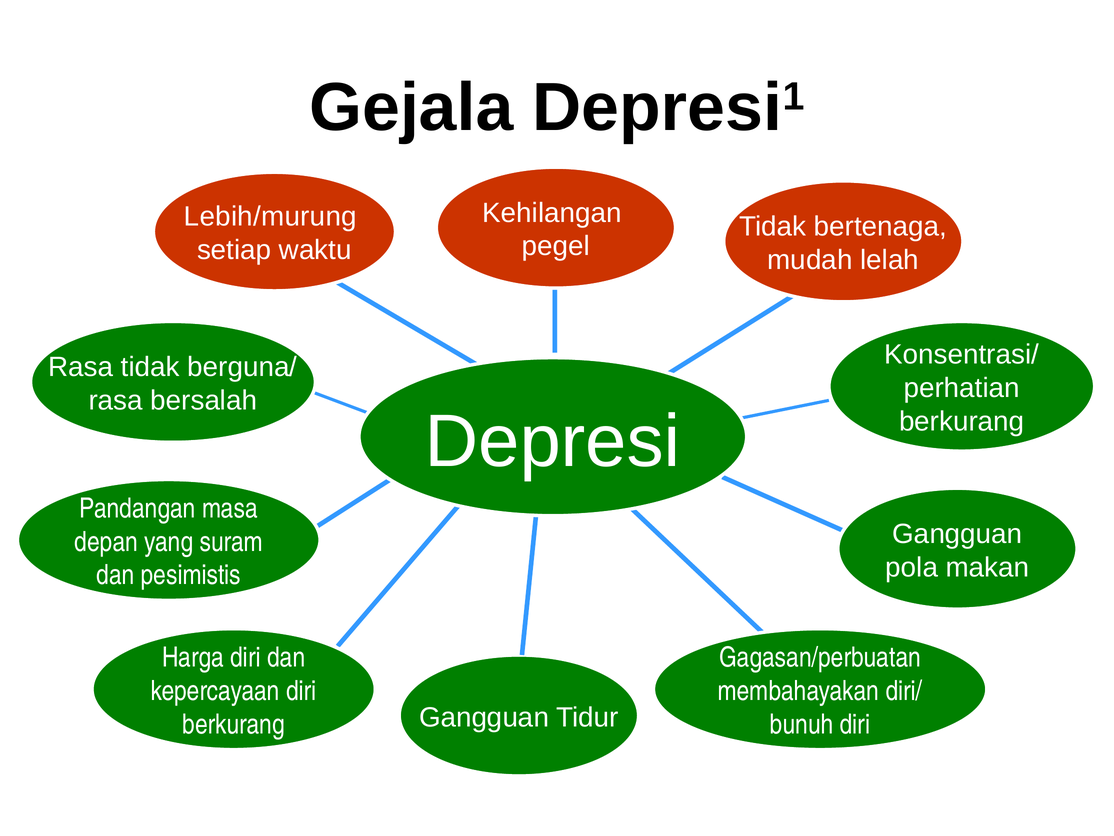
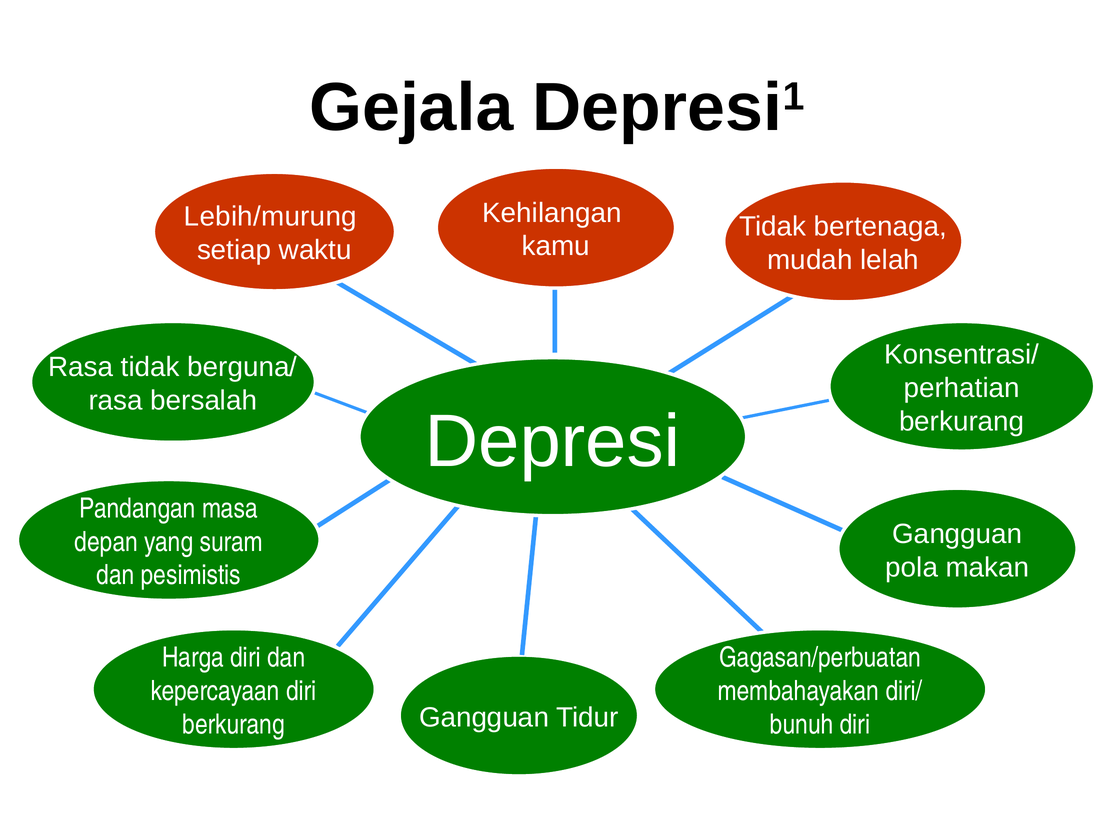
pegel: pegel -> kamu (556, 246)
